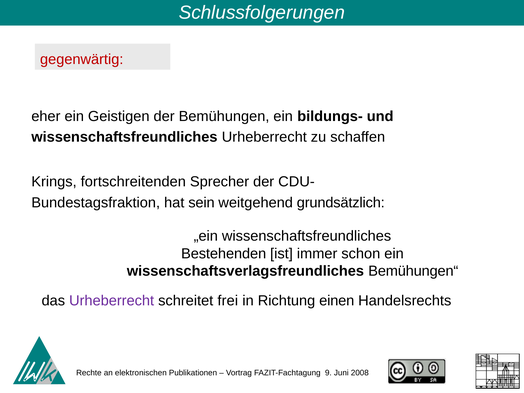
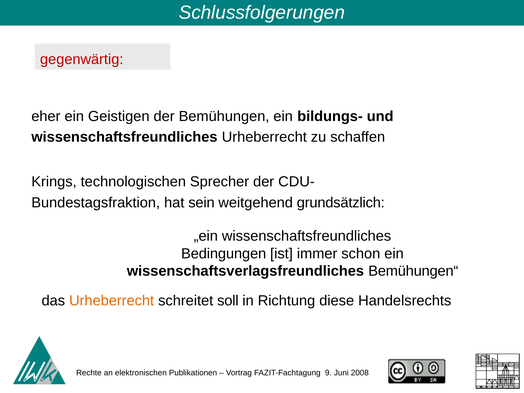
fortschreitenden: fortschreitenden -> technologischen (133, 182)
Bestehenden: Bestehenden -> Bedingungen (224, 254)
Urheberrecht colour: purple -> orange (112, 301)
frei: frei -> soll (228, 301)
einen: einen -> diese (337, 301)
